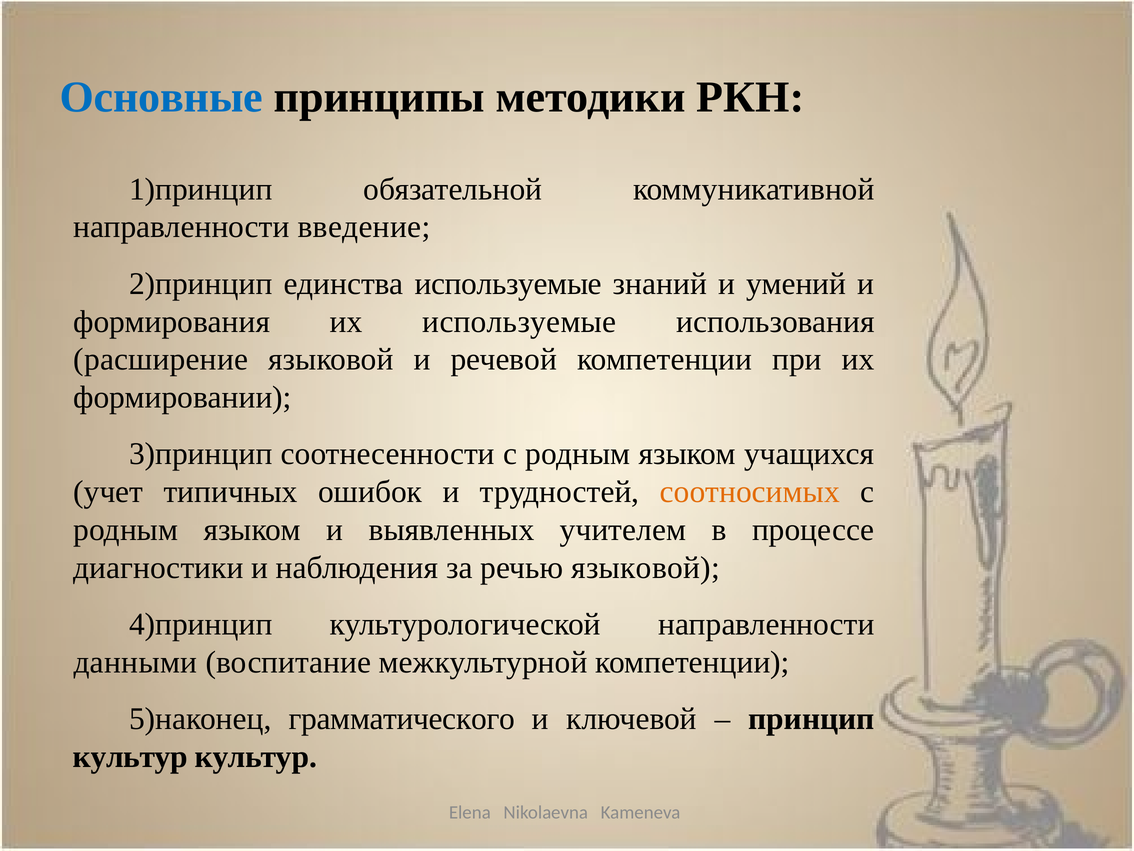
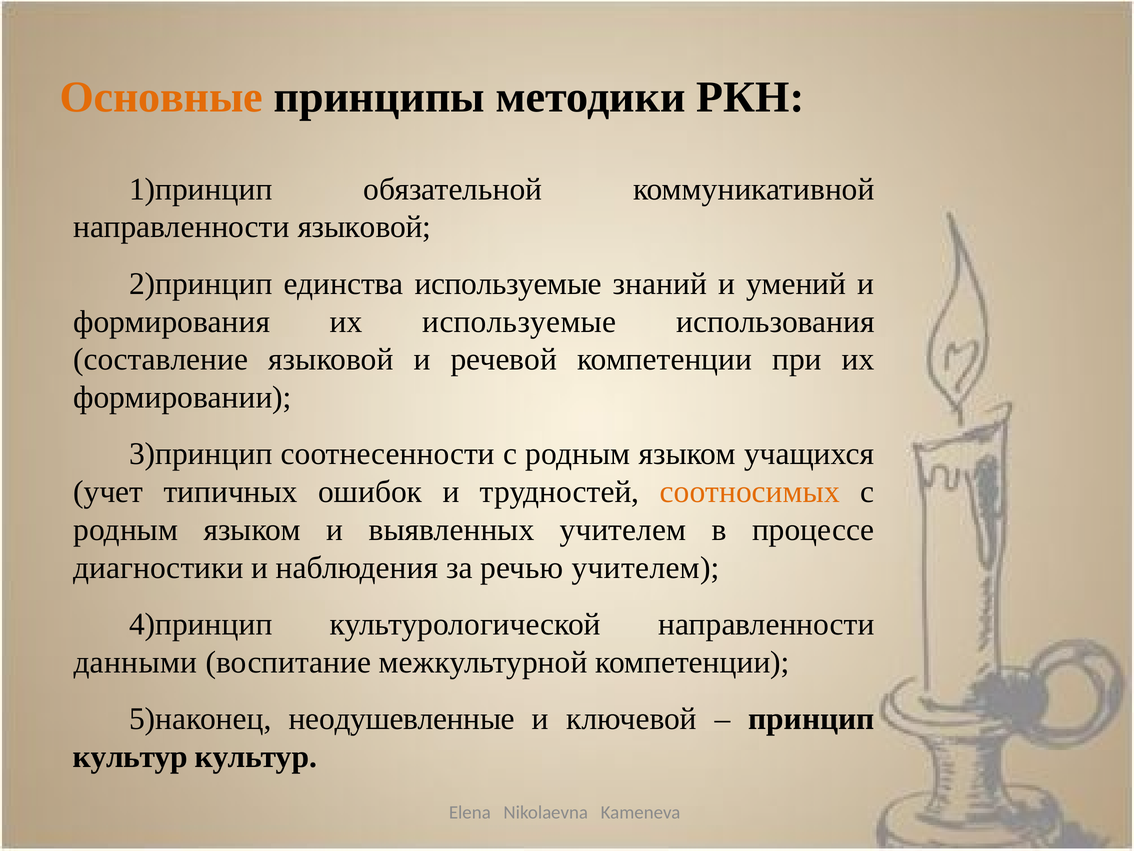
Основные colour: blue -> orange (161, 97)
направленности введение: введение -> языковой (364, 227)
расширение: расширение -> составление (161, 359)
речью языковой: языковой -> учителем (646, 567)
грамматического: грамматического -> неодушевленные (402, 719)
